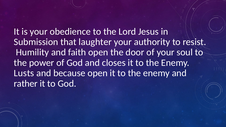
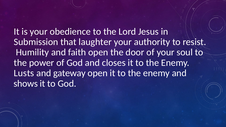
because: because -> gateway (69, 73)
rather: rather -> shows (26, 84)
